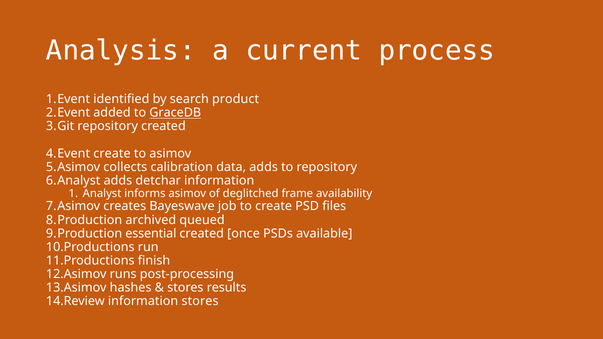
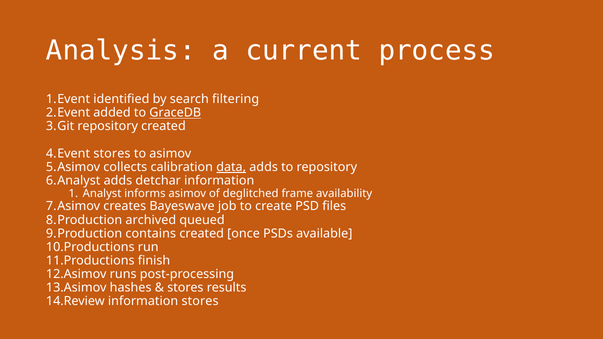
product: product -> filtering (236, 99)
create: create -> stores (112, 154)
data underline: none -> present (231, 167)
essential: essential -> contains (151, 234)
